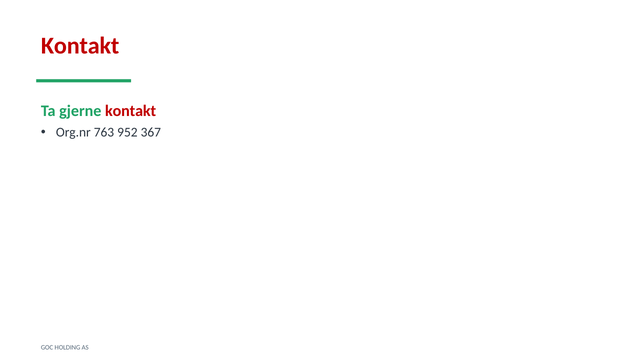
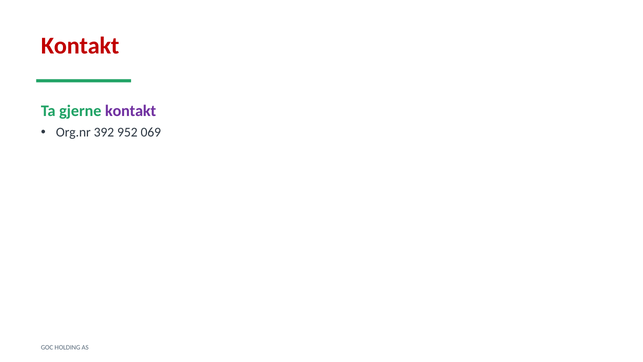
kontakt colour: red -> purple (131, 111)
763: 763 -> 392 (104, 132)
367: 367 -> 069 (151, 132)
